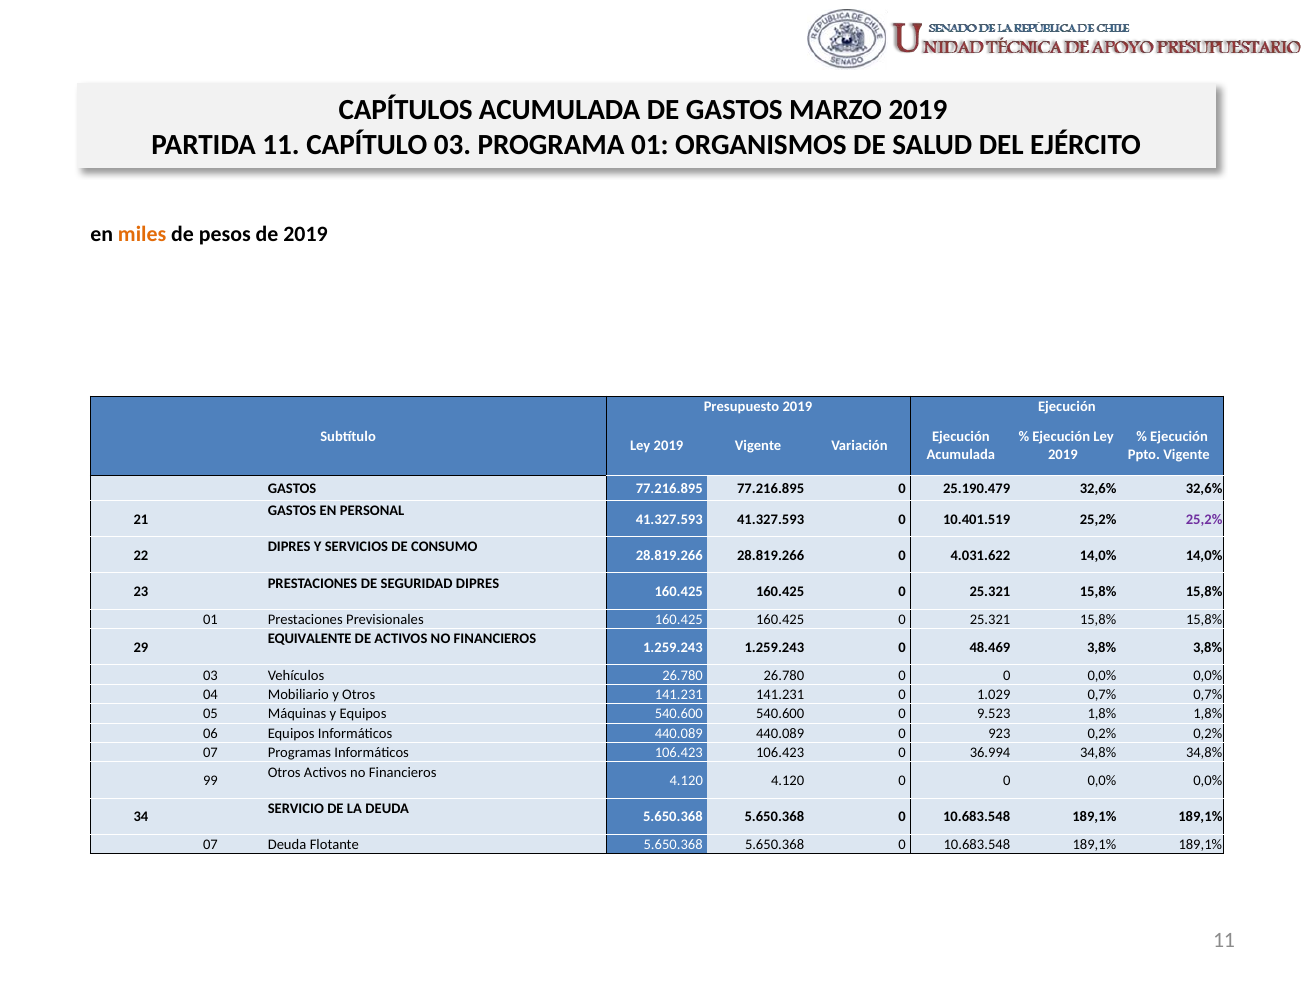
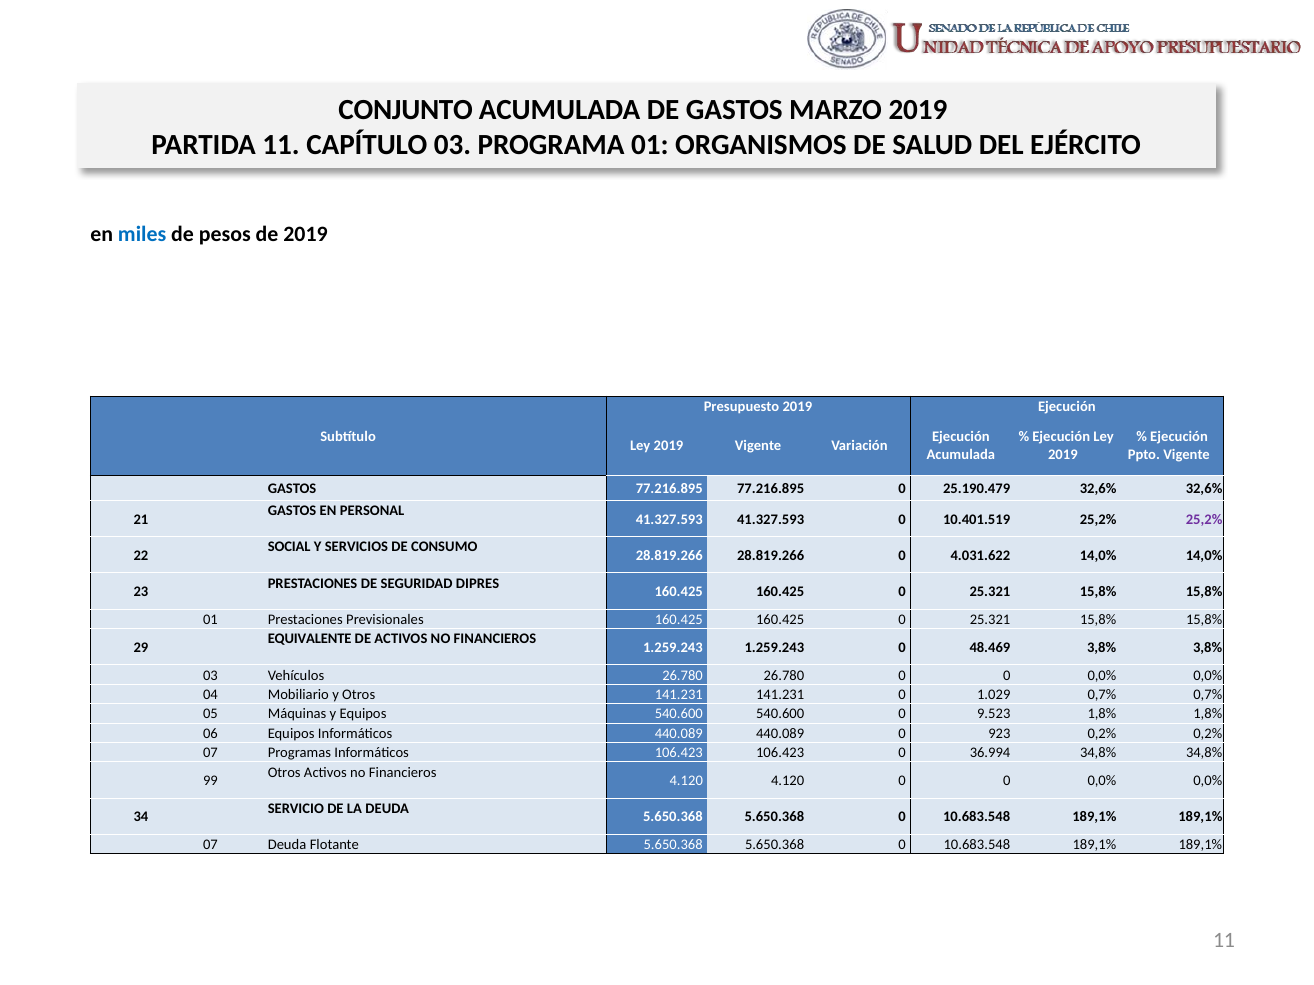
CAPÍTULOS: CAPÍTULOS -> CONJUNTO (406, 110)
miles colour: orange -> blue (142, 234)
DIPRES: DIPRES -> SOCIAL (289, 547)
